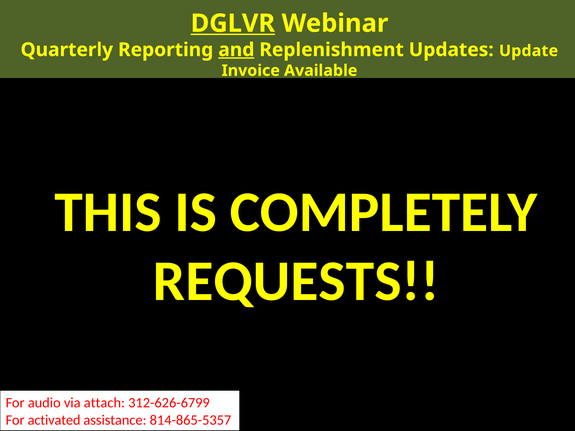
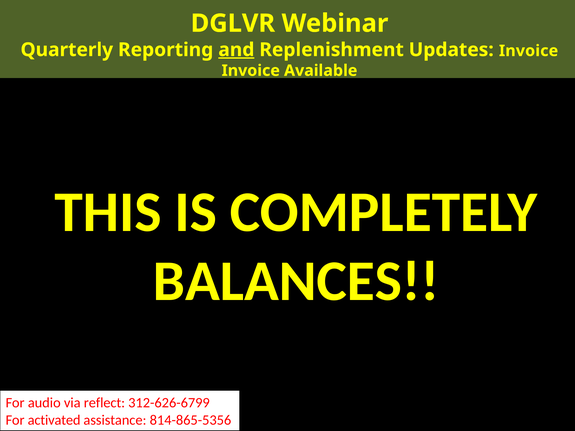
DGLVR underline: present -> none (233, 23)
Updates Update: Update -> Invoice (529, 51)
REQUESTS: REQUESTS -> BALANCES (296, 281)
attach: attach -> reflect (104, 403)
814-865-5357: 814-865-5357 -> 814-865-5356 (190, 420)
